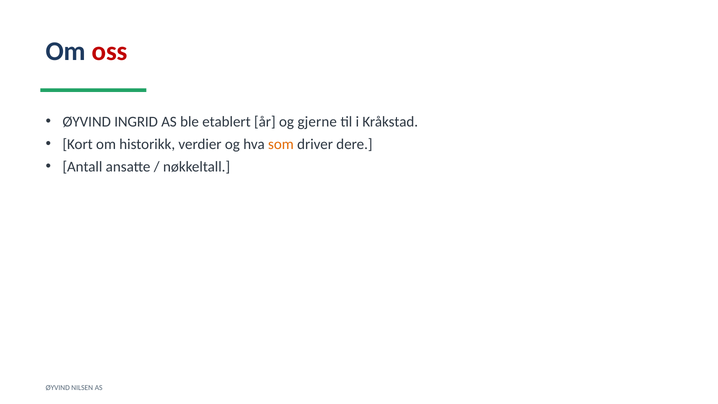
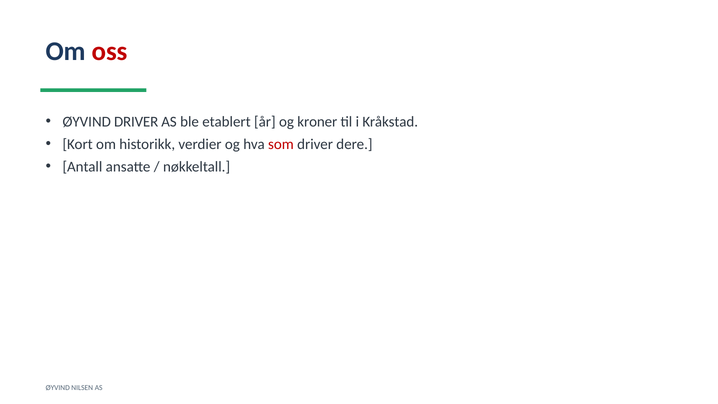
ØYVIND INGRID: INGRID -> DRIVER (136, 122)
gjerne: gjerne -> kroner (317, 122)
som colour: orange -> red (281, 144)
